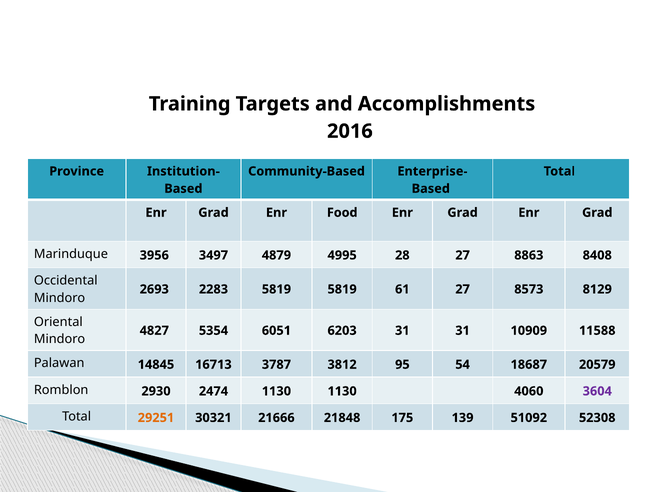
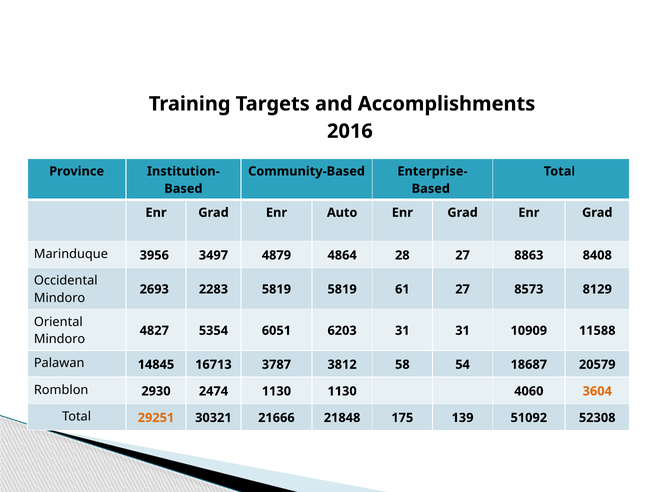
Food: Food -> Auto (342, 213)
4995: 4995 -> 4864 (342, 256)
95: 95 -> 58 (402, 365)
3604 colour: purple -> orange (597, 392)
